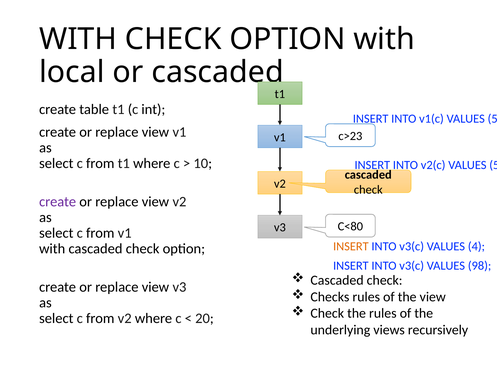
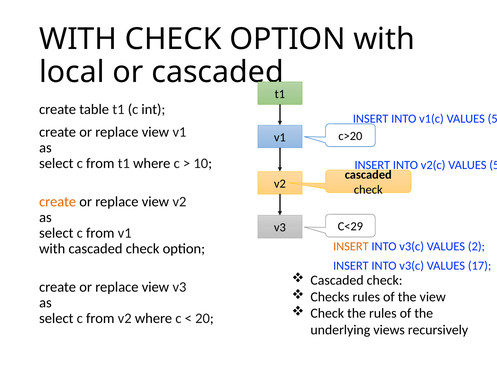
c>23: c>23 -> c>20 (350, 136)
create colour: purple -> orange (58, 202)
C<80: C<80 -> C<29 (350, 226)
4: 4 -> 2 (476, 246)
98: 98 -> 17 (480, 265)
